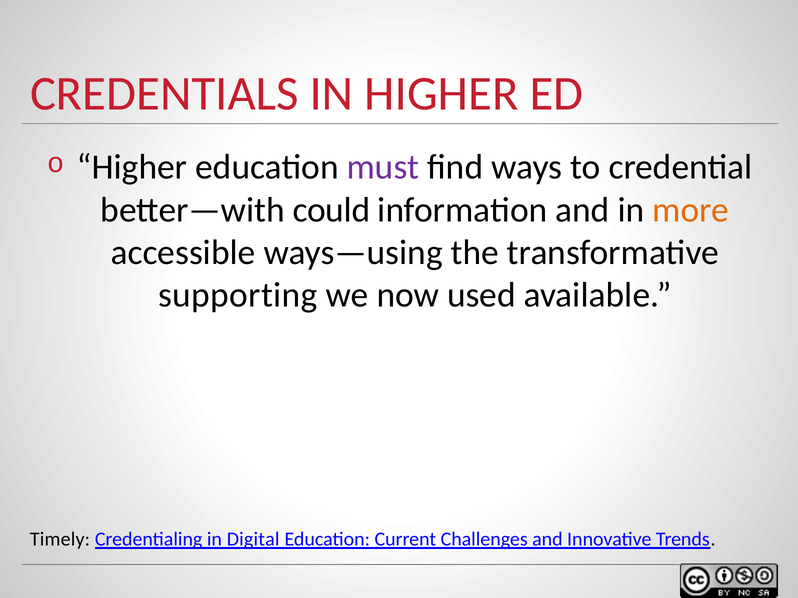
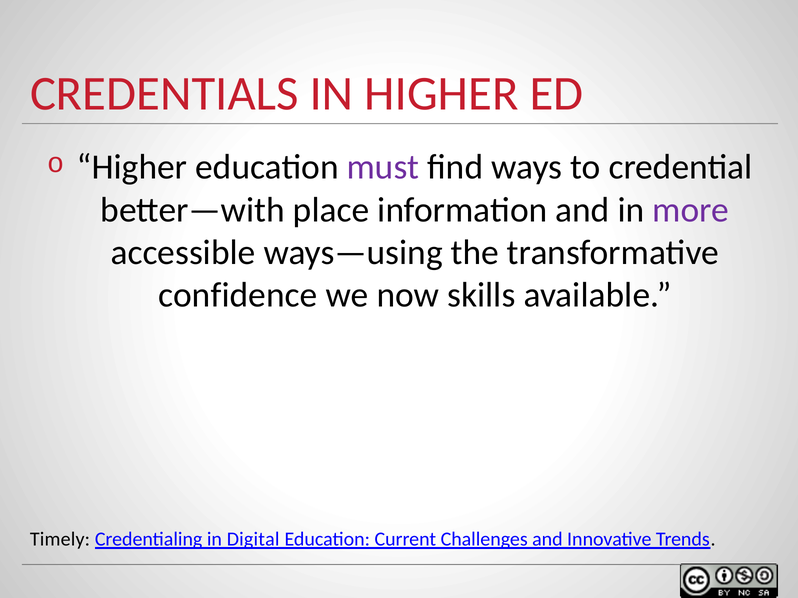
could: could -> place (331, 210)
more colour: orange -> purple (691, 210)
supporting: supporting -> confidence (238, 295)
used: used -> skills (481, 295)
